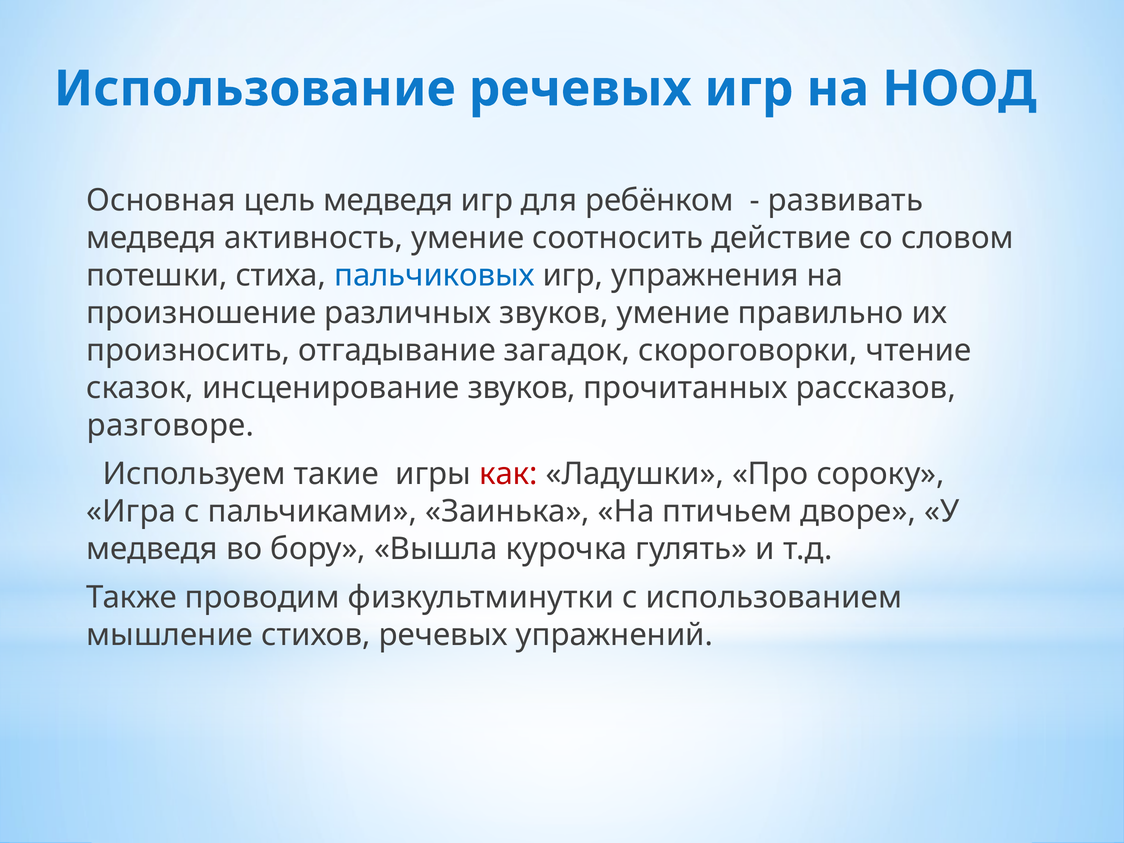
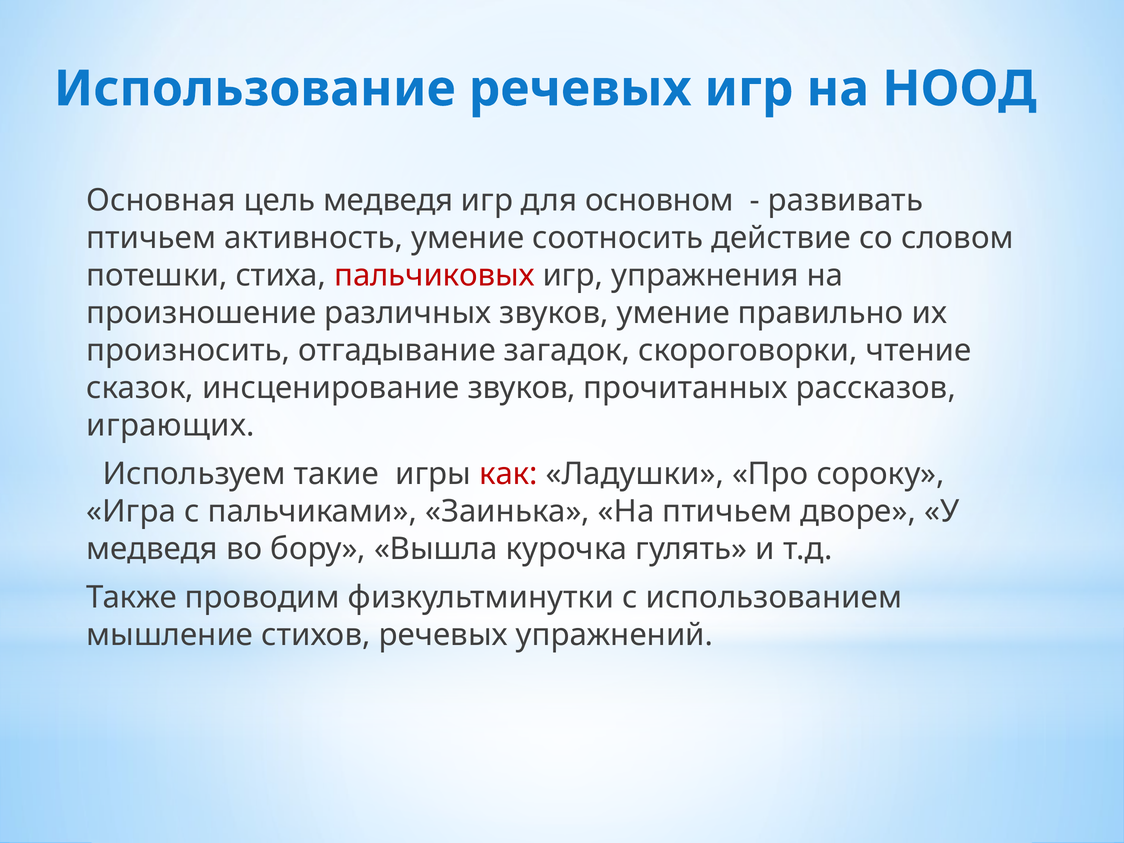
ребёнком: ребёнком -> основном (660, 200)
медведя: медведя -> птичьем (151, 238)
пальчиковых colour: blue -> red (434, 275)
разговоре: разговоре -> играющих (171, 425)
